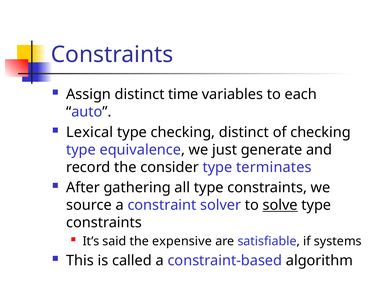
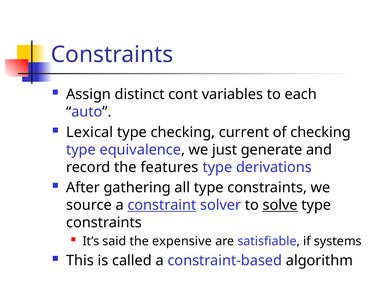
time: time -> cont (183, 94)
checking distinct: distinct -> current (244, 132)
consider: consider -> features (169, 167)
terminates: terminates -> derivations (274, 167)
constraint underline: none -> present (162, 205)
